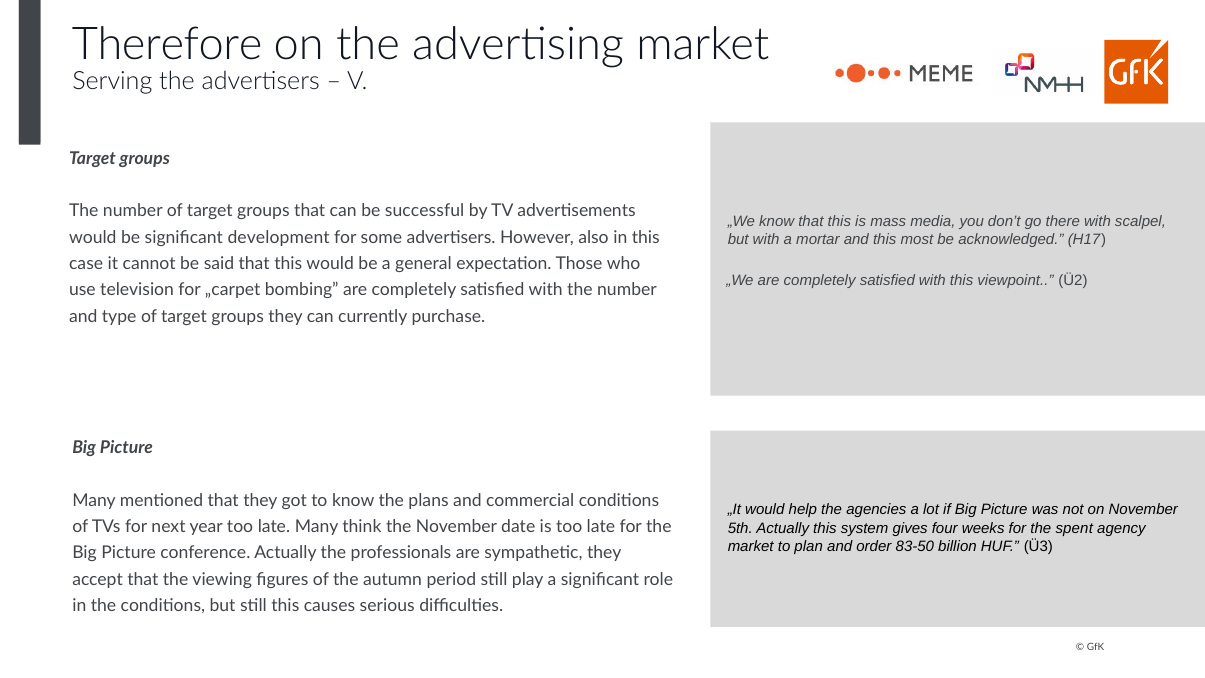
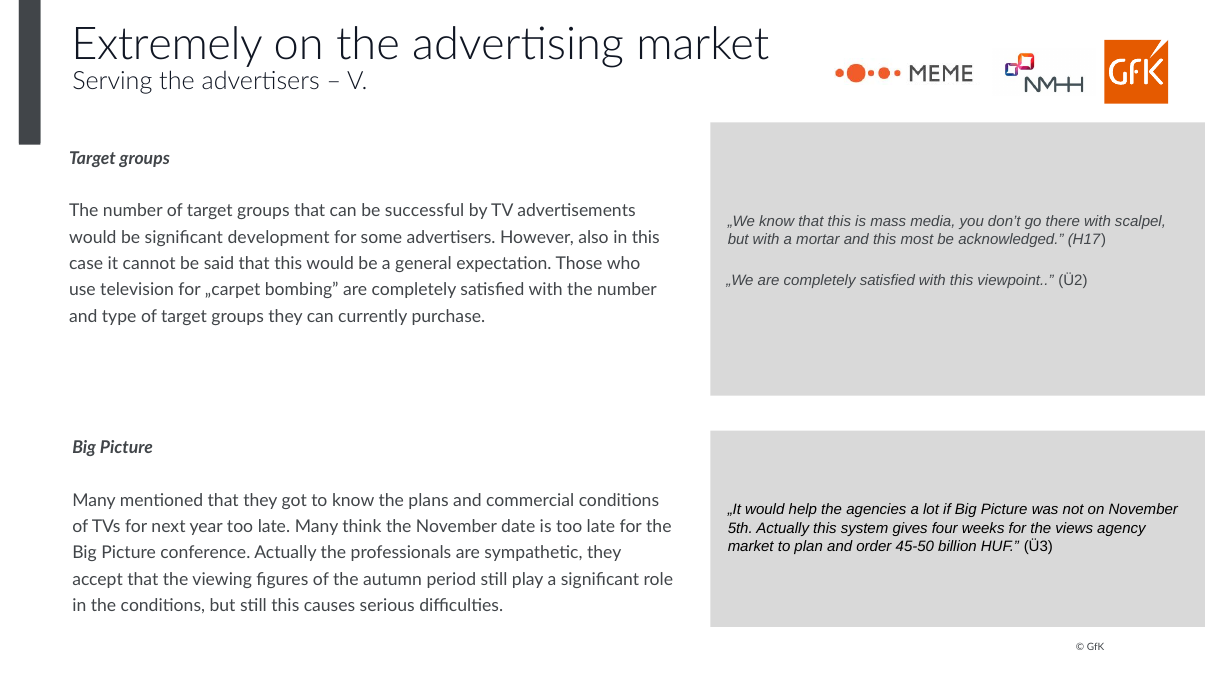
Therefore: Therefore -> Extremely (167, 45)
spent: spent -> views (1074, 528)
83-50: 83-50 -> 45-50 (915, 546)
